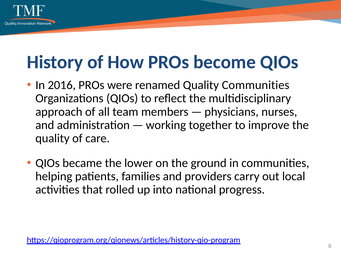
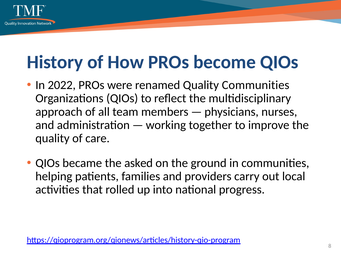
2016: 2016 -> 2022 (62, 85)
lower: lower -> asked (139, 163)
